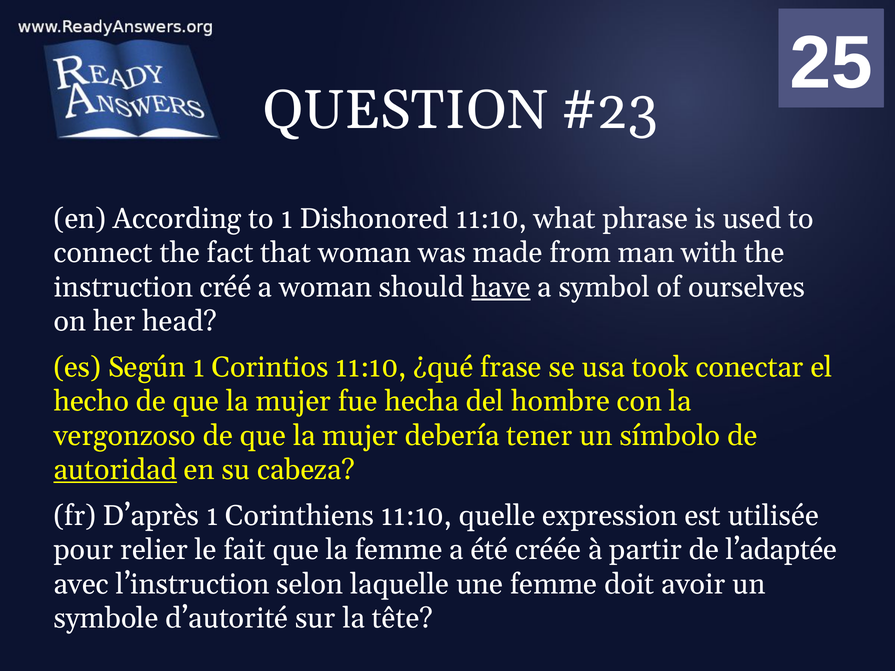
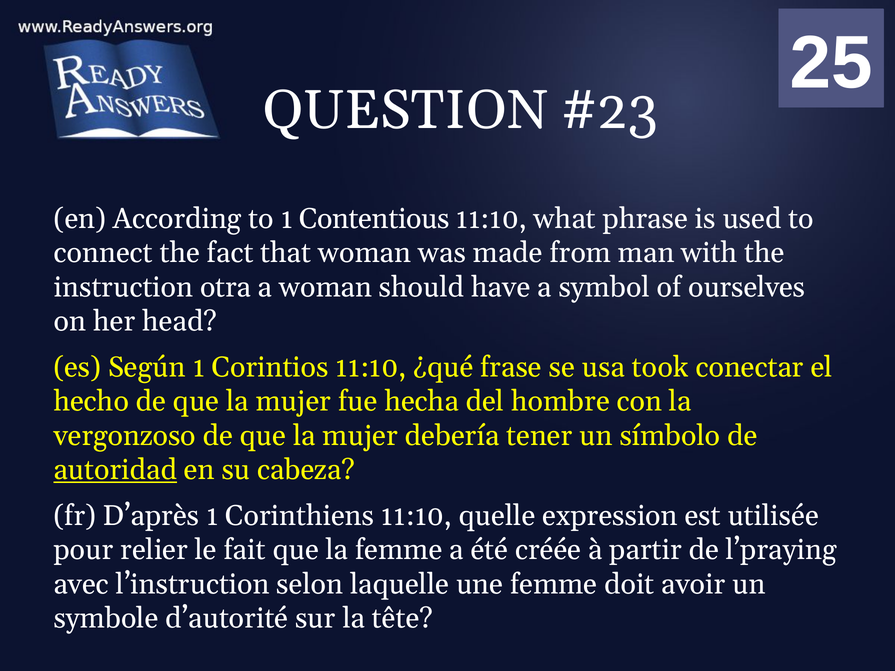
Dishonored: Dishonored -> Contentious (374, 219)
créé: créé -> otra (226, 287)
have underline: present -> none (501, 287)
l’adaptée: l’adaptée -> l’praying (781, 550)
